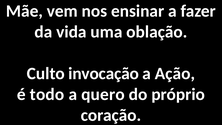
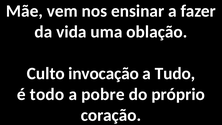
Ação: Ação -> Tudo (175, 73)
quero: quero -> pobre (103, 94)
